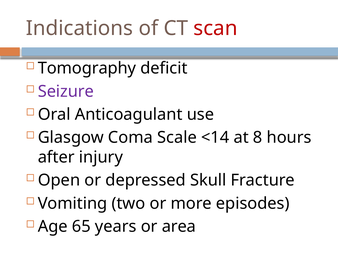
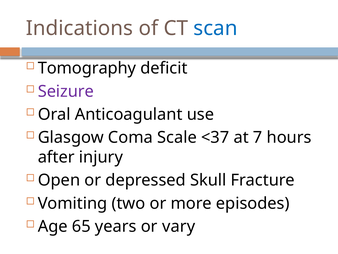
scan colour: red -> blue (215, 28)
<14: <14 -> <37 (215, 137)
8: 8 -> 7 (258, 137)
area: area -> vary (179, 226)
